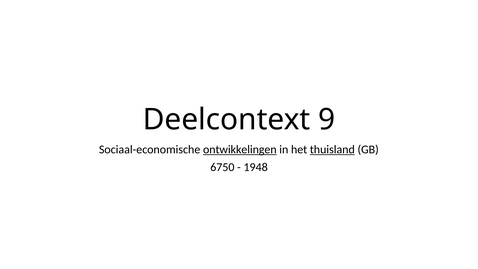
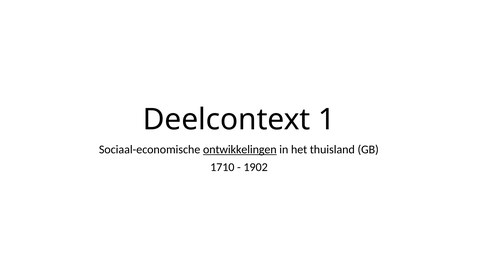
9: 9 -> 1 (327, 119)
thuisland underline: present -> none (332, 149)
6750: 6750 -> 1710 (222, 167)
1948: 1948 -> 1902 (256, 167)
